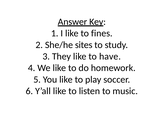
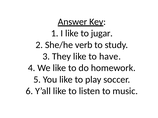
fines: fines -> jugar (102, 33)
sites: sites -> verb (84, 45)
